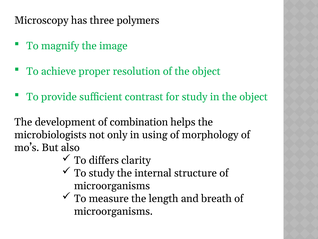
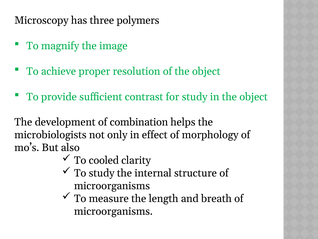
using: using -> effect (155, 135)
differs: differs -> cooled (104, 160)
